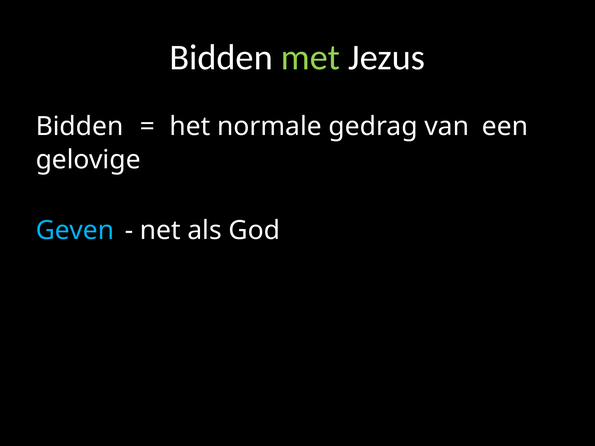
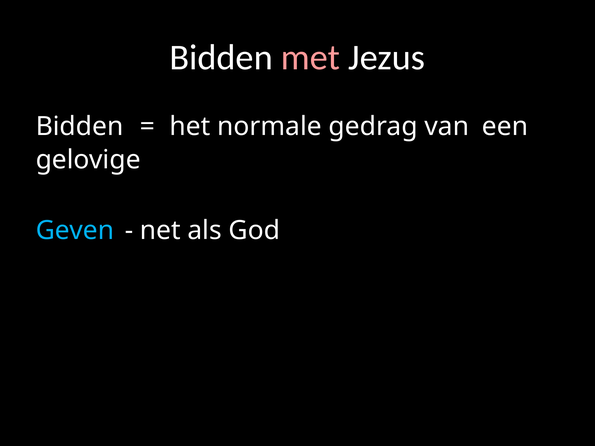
met colour: light green -> pink (311, 58)
